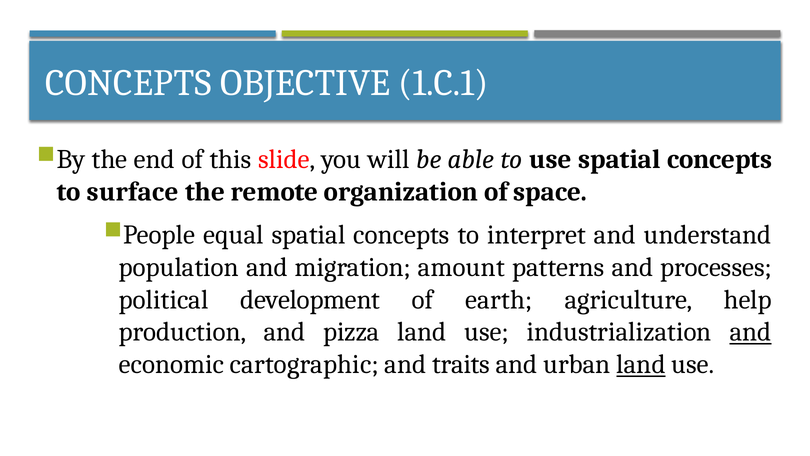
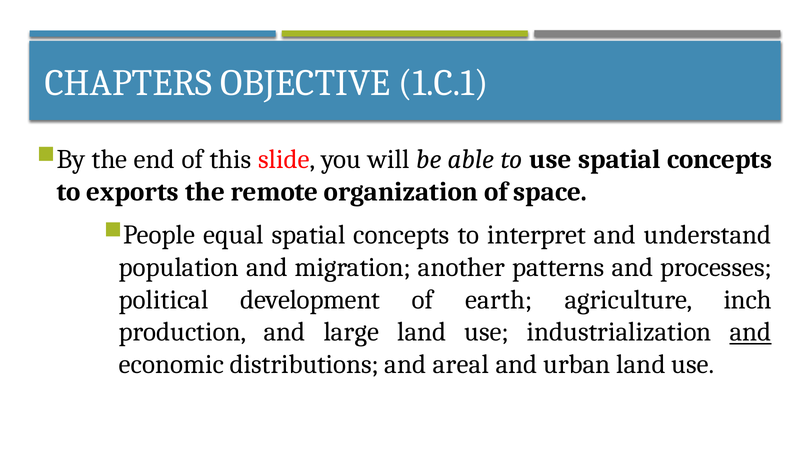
CONCEPTS: CONCEPTS -> CHAPTERS (128, 83)
surface: surface -> exports (133, 192)
amount: amount -> another (461, 267)
help: help -> inch (748, 299)
pizza: pizza -> large (351, 332)
cartographic: cartographic -> distributions (304, 364)
traits: traits -> areal (461, 364)
land underline: present -> none (641, 364)
